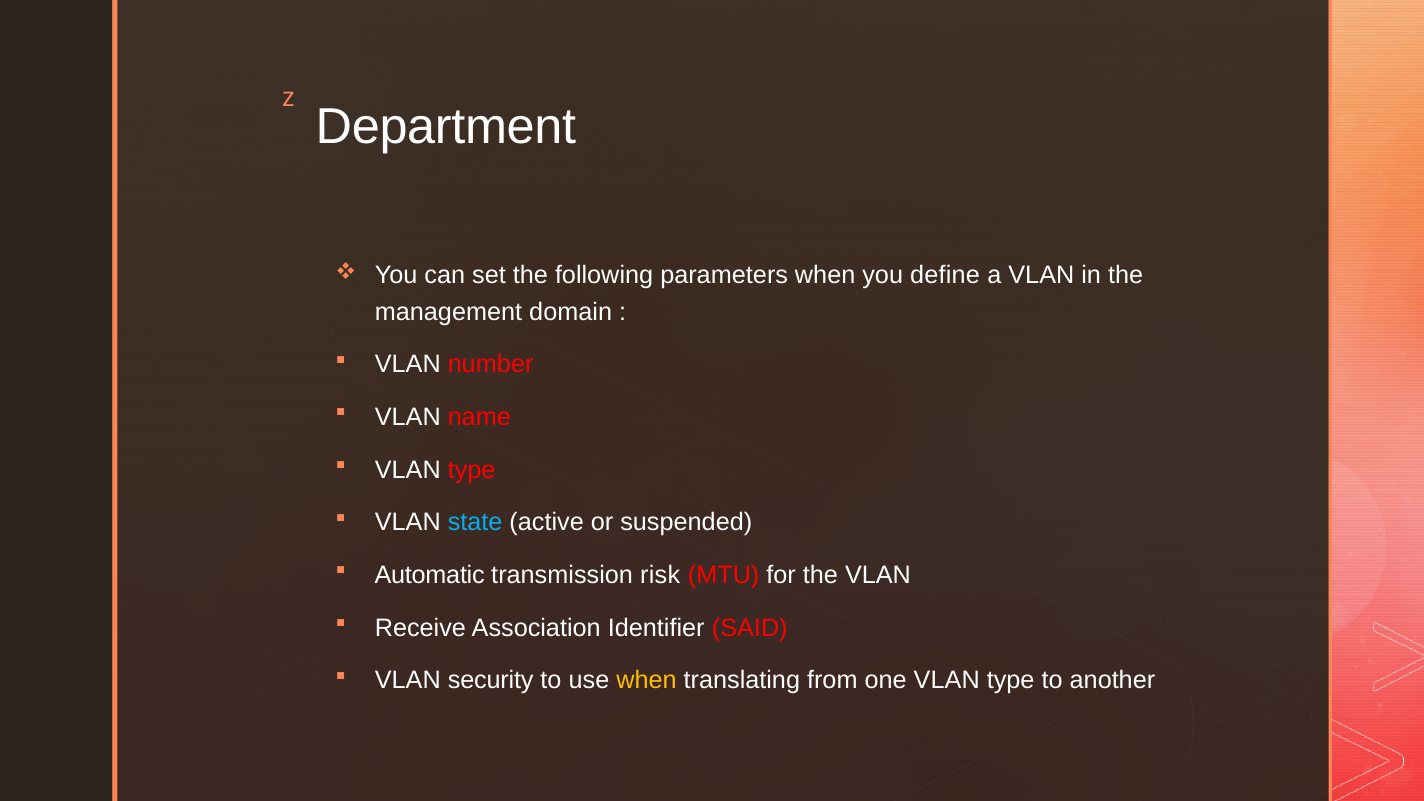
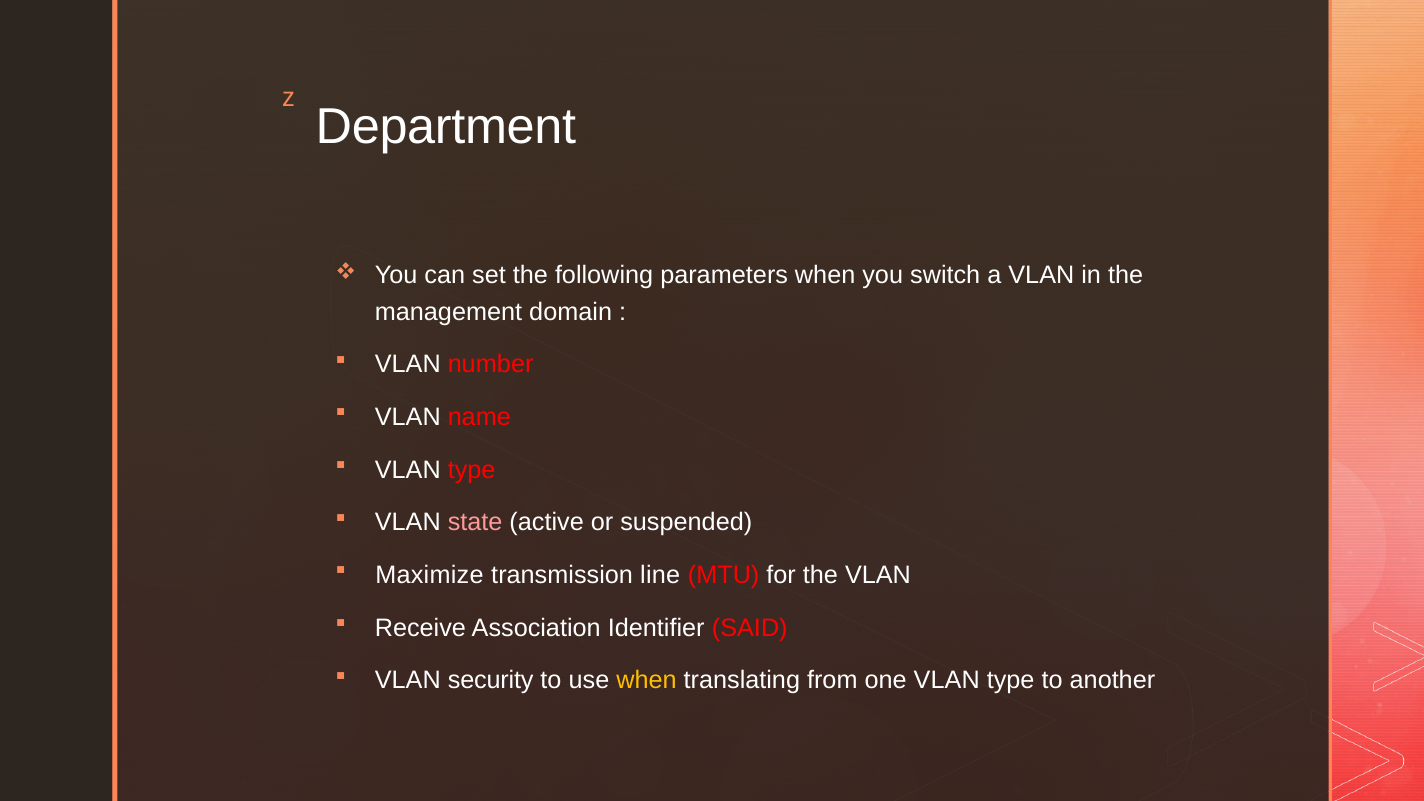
define: define -> switch (945, 275)
state colour: light blue -> pink (475, 522)
Automatic: Automatic -> Maximize (429, 575)
risk: risk -> line (660, 575)
